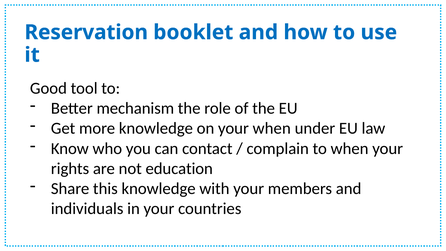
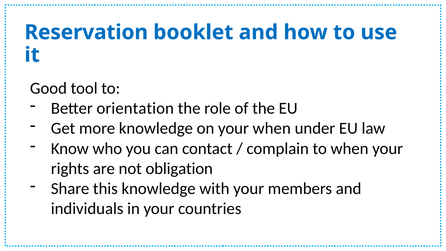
mechanism: mechanism -> orientation (135, 108)
education: education -> obligation (179, 169)
